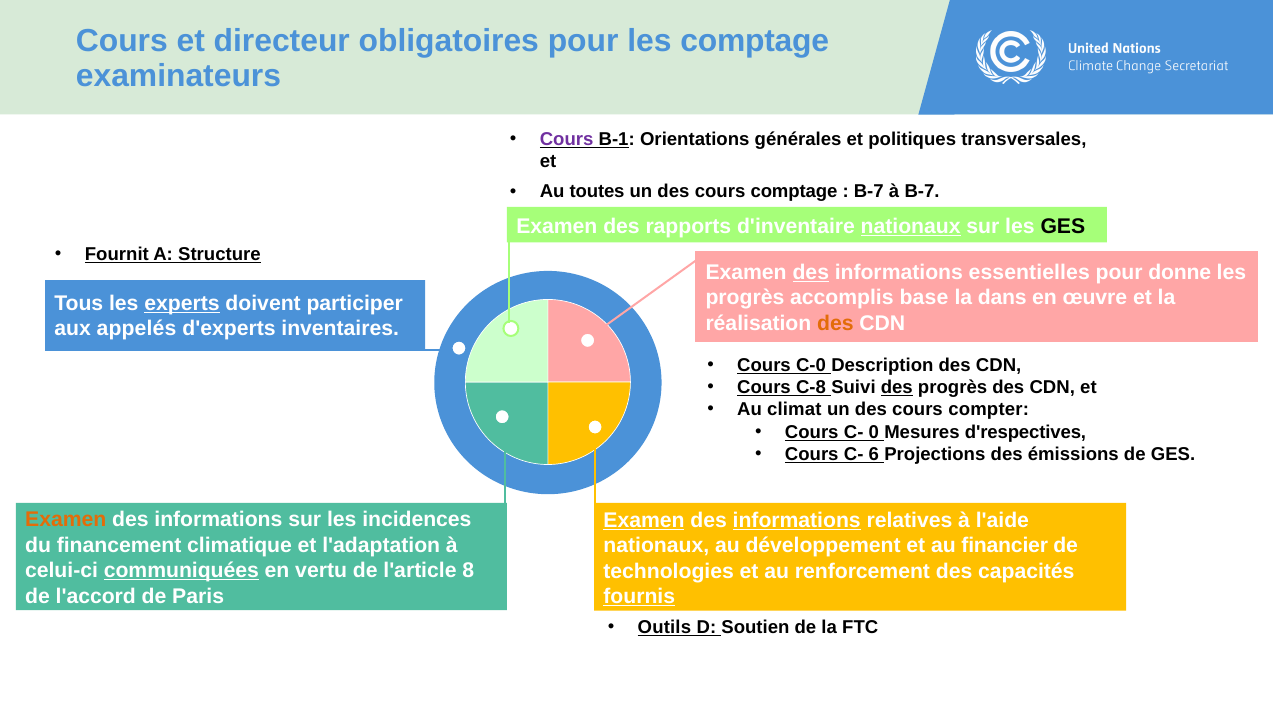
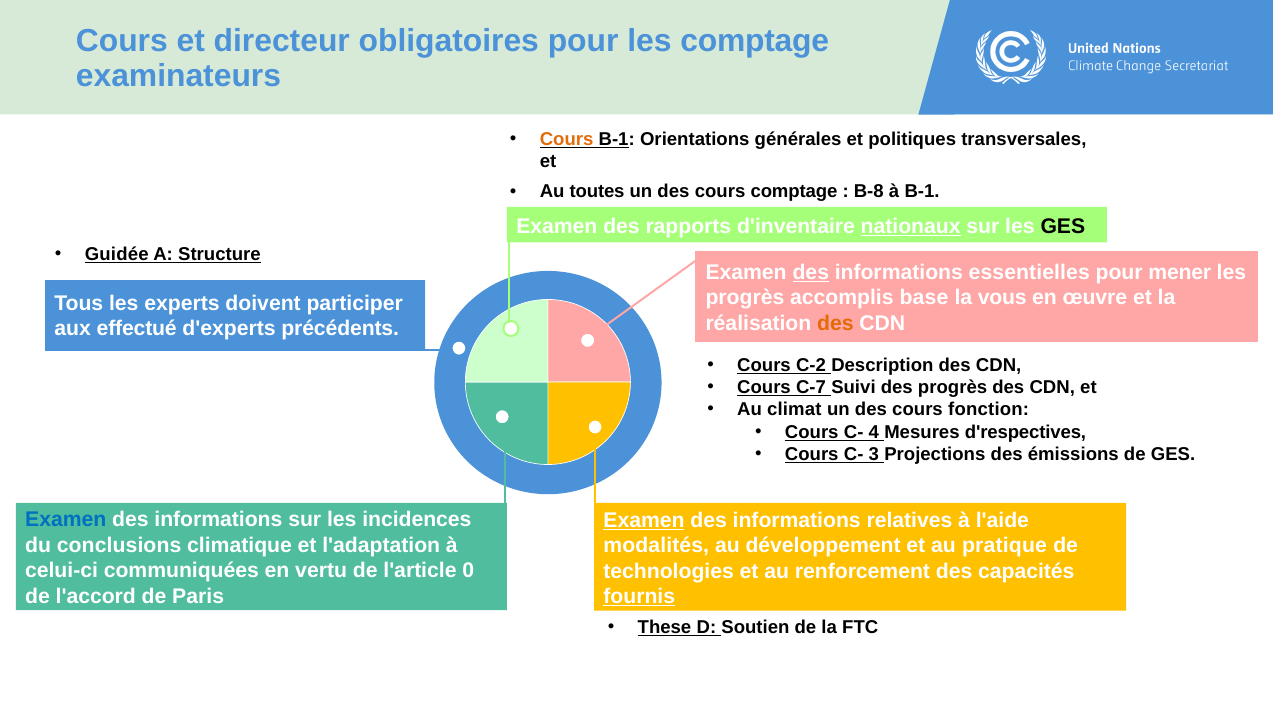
Cours colour: purple -> orange (567, 139)
B-7: B-7 -> B-8 (869, 192)
à B-7: B-7 -> B-1 (922, 192)
Fournit: Fournit -> Guidée (117, 254)
donne: donne -> mener (1180, 273)
dans: dans -> vous (1002, 298)
experts underline: present -> none (182, 303)
appelés: appelés -> effectué (137, 329)
inventaires: inventaires -> précédents (340, 329)
C-0: C-0 -> C-2 (811, 365)
C-8: C-8 -> C-7 (811, 387)
des underline: present -> none (897, 387)
compter: compter -> fonction (989, 410)
0: 0 -> 4 (874, 432)
6: 6 -> 3 (874, 454)
Examen colour: orange -> blue (66, 520)
informations underline: present -> none (797, 520)
financement: financement -> conclusions (119, 545)
nationaux: nationaux -> modalités (656, 546)
financier: financier -> pratique (1005, 546)
communiquées underline: present -> none (181, 571)
8: 8 -> 0 (468, 571)
Outils: Outils -> These (664, 627)
